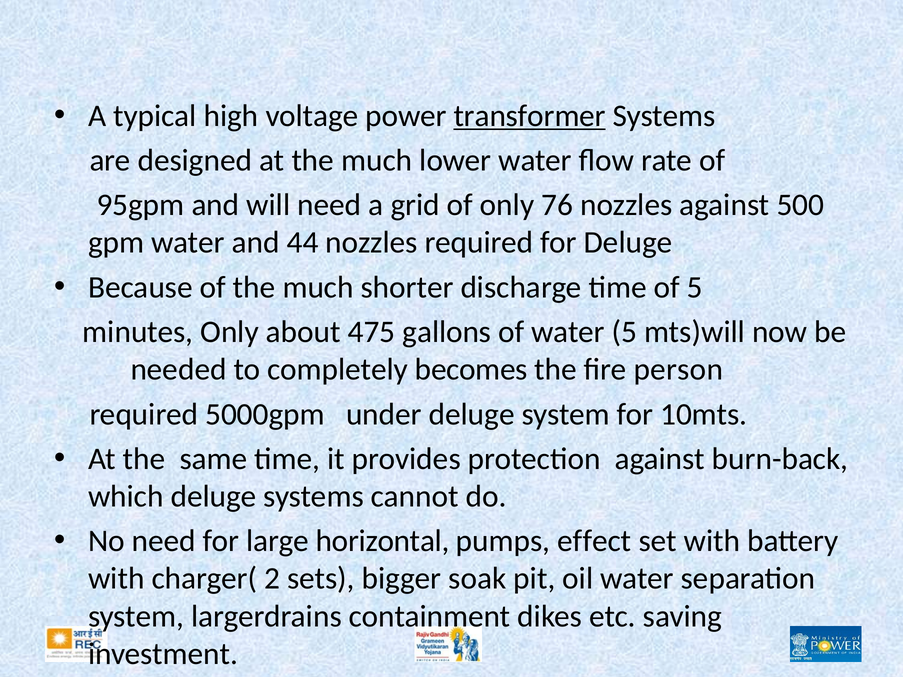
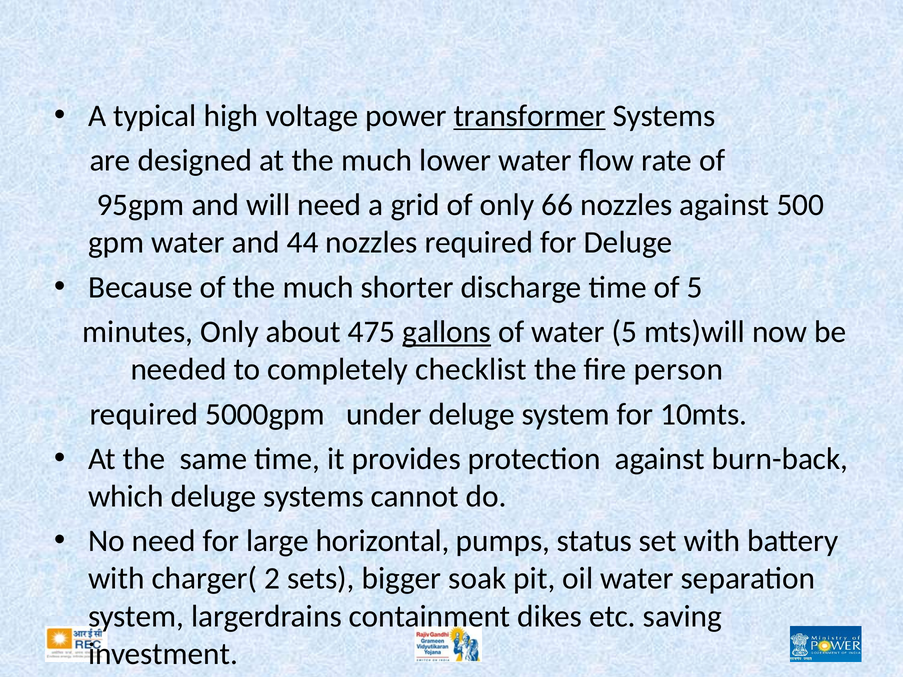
76: 76 -> 66 (557, 205)
gallons underline: none -> present (447, 332)
becomes: becomes -> checklist (471, 370)
effect: effect -> status (595, 541)
